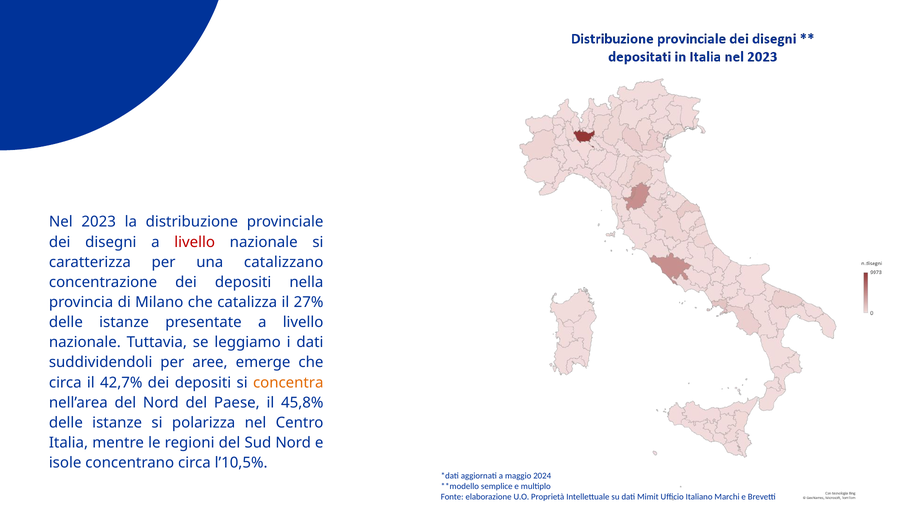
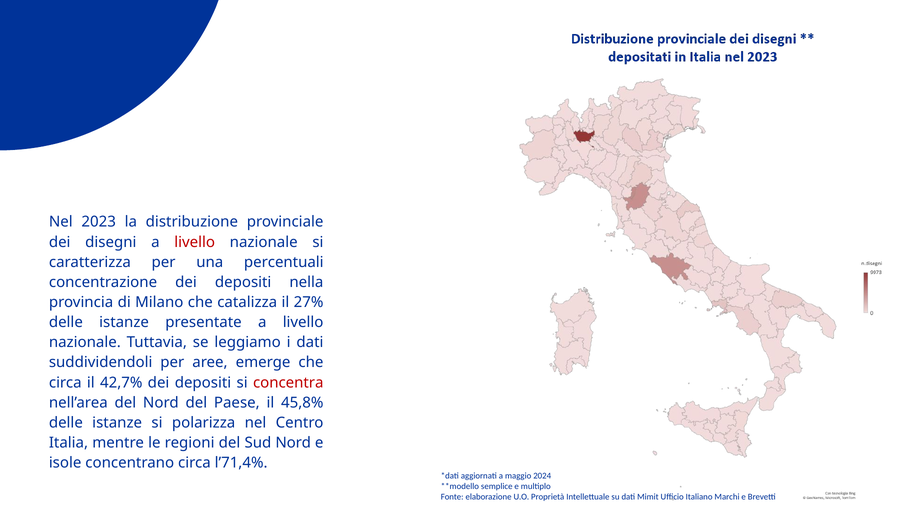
catalizzano: catalizzano -> percentuali (284, 262)
concentra colour: orange -> red (288, 383)
l’10,5%: l’10,5% -> l’71,4% (241, 463)
